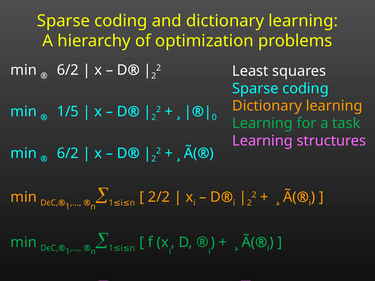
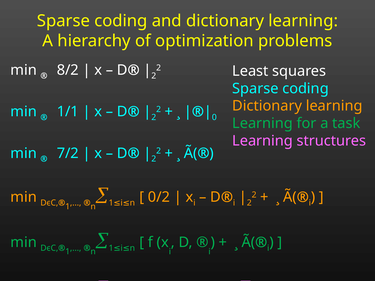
6/2: 6/2 -> 8/2 (68, 70)
1/5: 1/5 -> 1/1 (68, 112)
6/2: 6/2 -> 7/2 (68, 153)
2/2: 2/2 -> 0/2 (159, 197)
